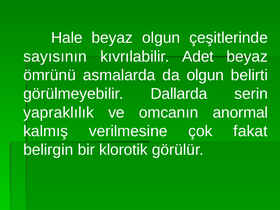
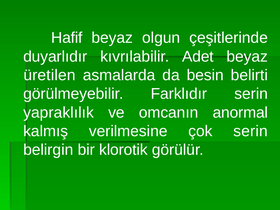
Hale: Hale -> Hafif (67, 38)
sayısının: sayısının -> duyarlıdır (55, 57)
ömrünü: ömrünü -> üretilen (49, 75)
da olgun: olgun -> besin (205, 75)
Dallarda: Dallarda -> Farklıdır (179, 94)
çok fakat: fakat -> serin (251, 131)
